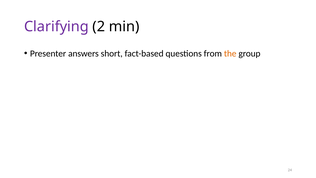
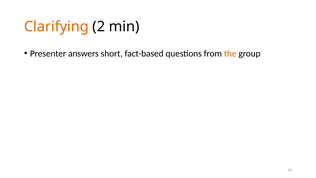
Clarifying colour: purple -> orange (56, 27)
